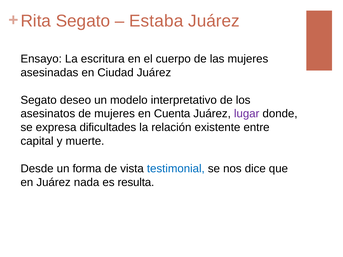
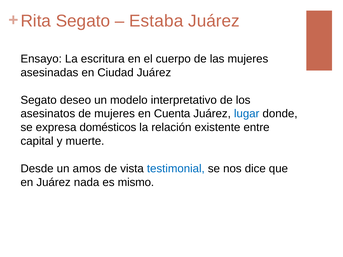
lugar colour: purple -> blue (247, 114)
dificultades: dificultades -> domésticos (108, 128)
forma: forma -> amos (87, 169)
resulta: resulta -> mismo (136, 182)
